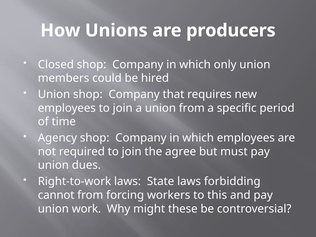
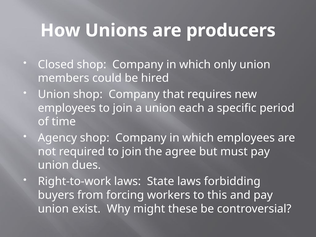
union from: from -> each (192, 108)
cannot: cannot -> buyers (56, 195)
work: work -> exist (86, 209)
